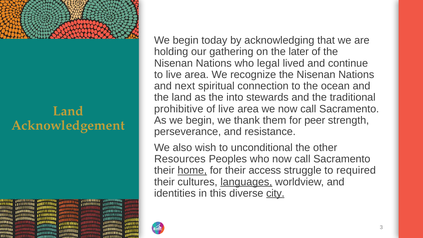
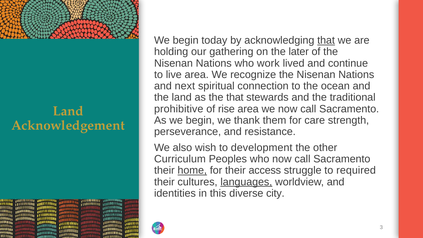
that underline: none -> present (326, 40)
legal: legal -> work (268, 63)
the into: into -> that (235, 97)
of live: live -> rise (226, 109)
peer: peer -> care (315, 120)
unconditional: unconditional -> development (262, 148)
Resources: Resources -> Curriculum (180, 159)
city underline: present -> none (275, 193)
